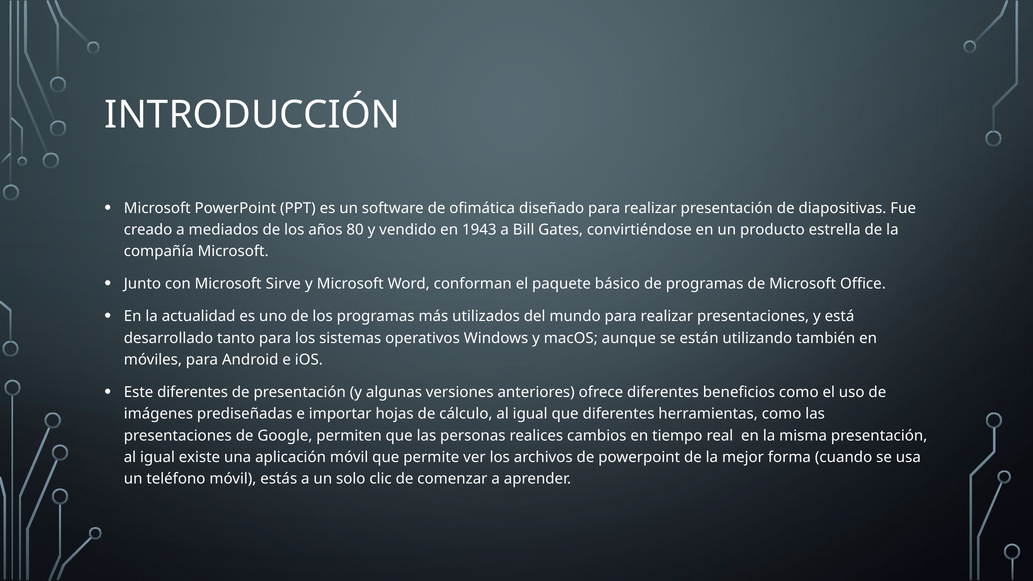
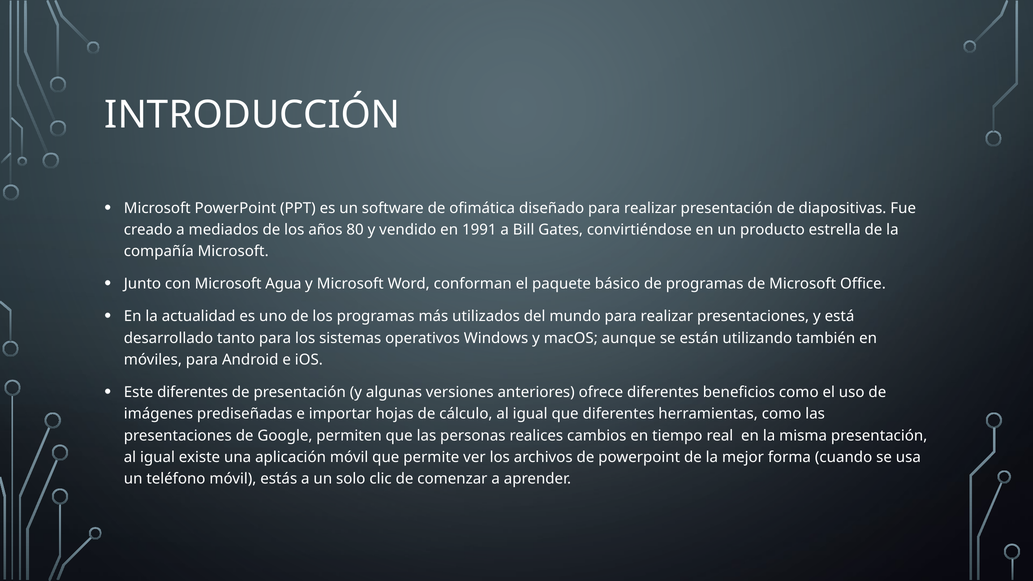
1943: 1943 -> 1991 (479, 230)
Sirve: Sirve -> Agua (283, 284)
